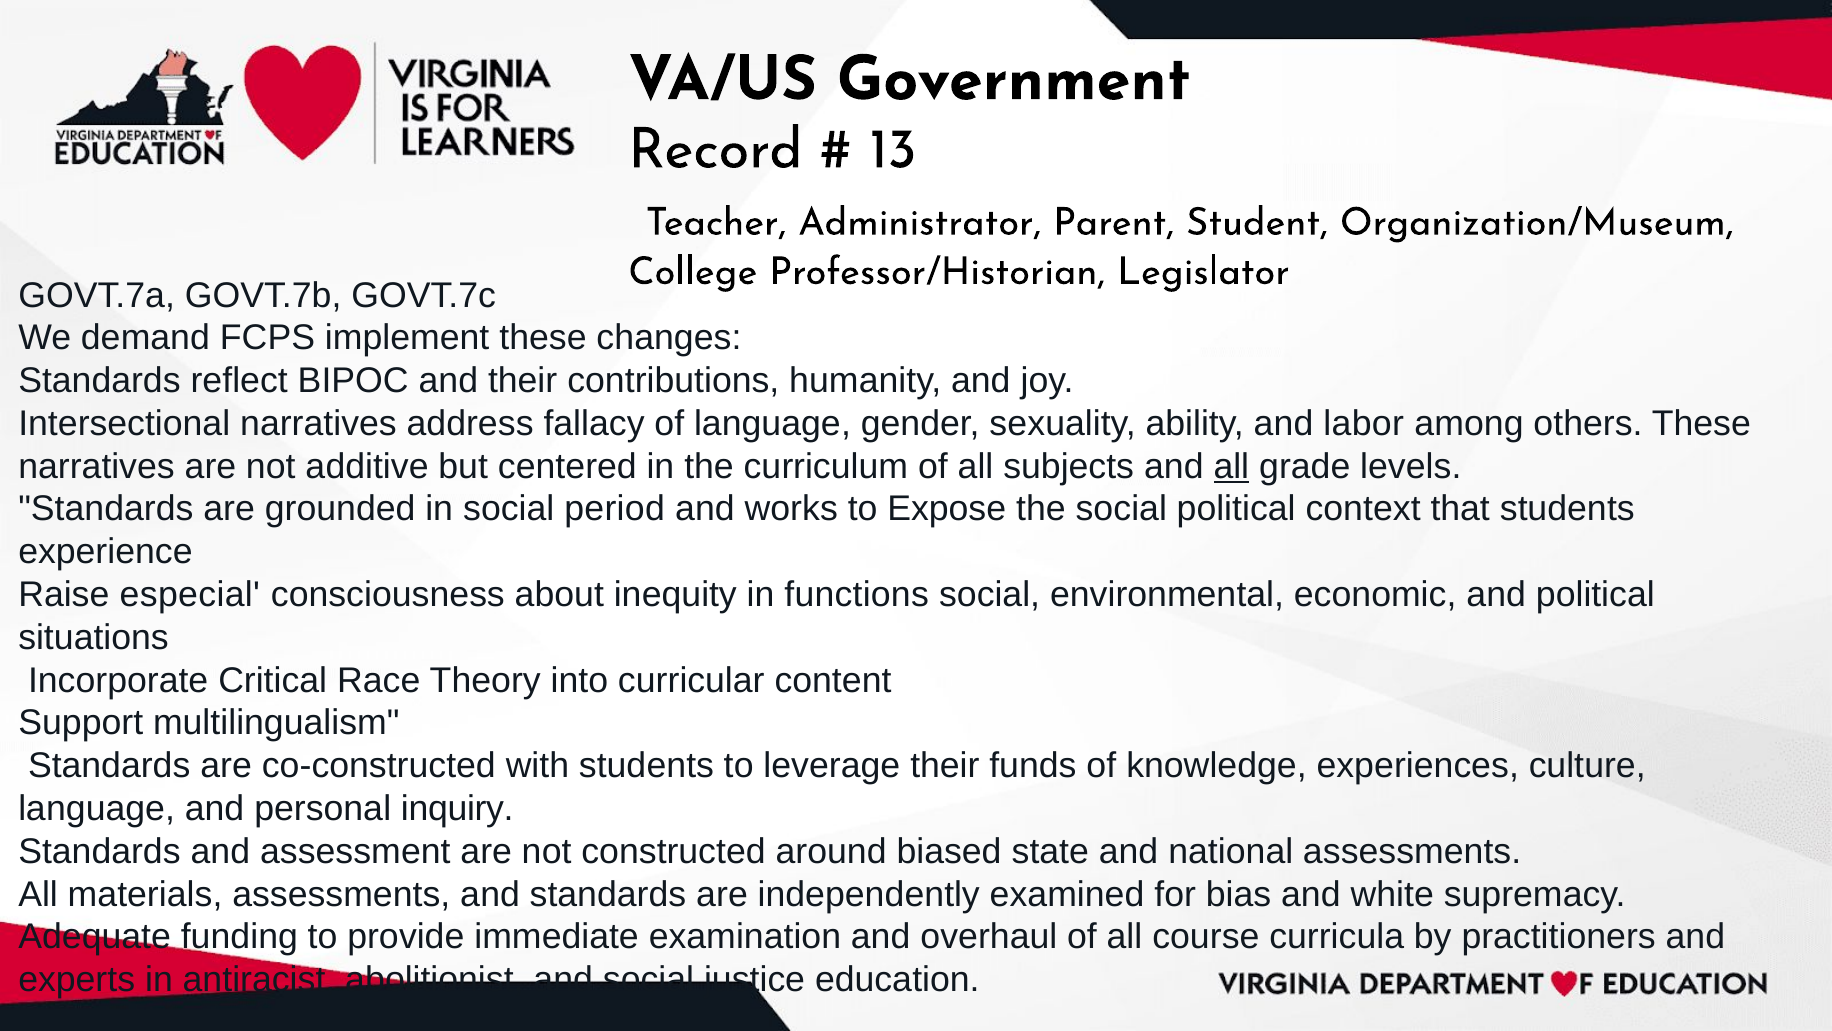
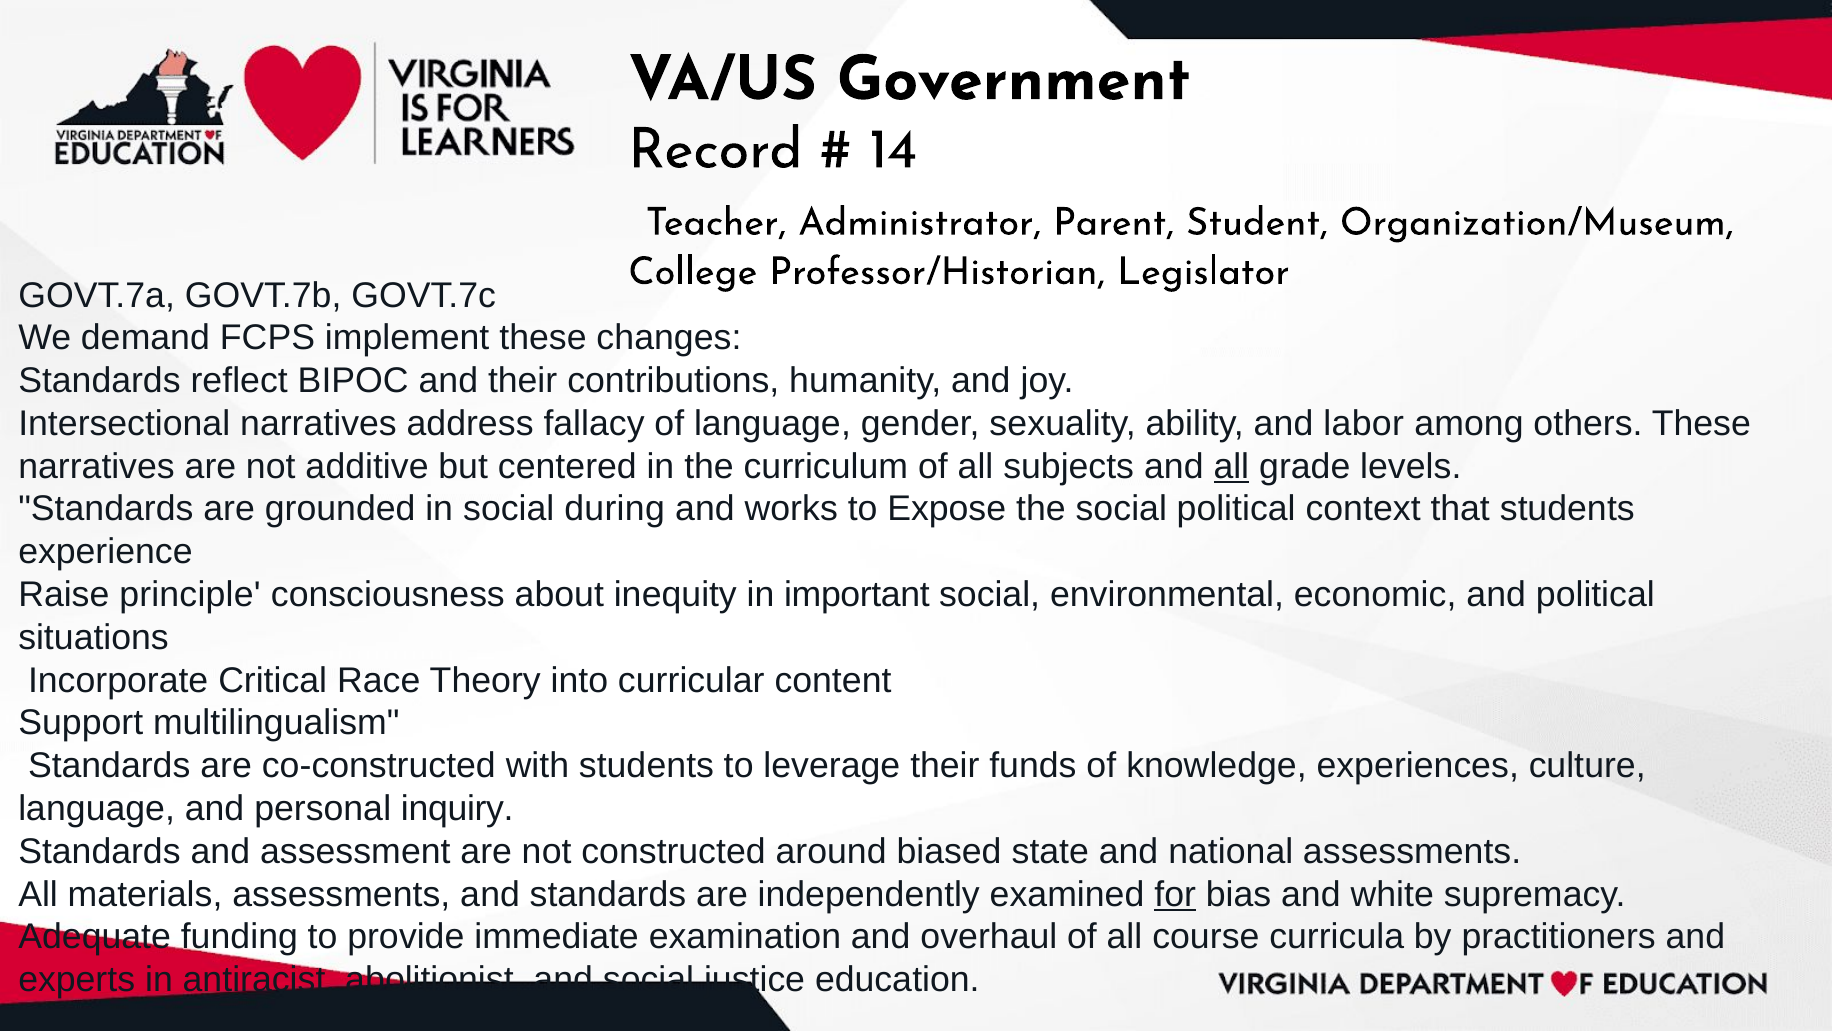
13: 13 -> 14 (893, 149)
period: period -> during (615, 509)
especial: especial -> principle (190, 595)
functions: functions -> important (857, 595)
for underline: none -> present (1175, 894)
